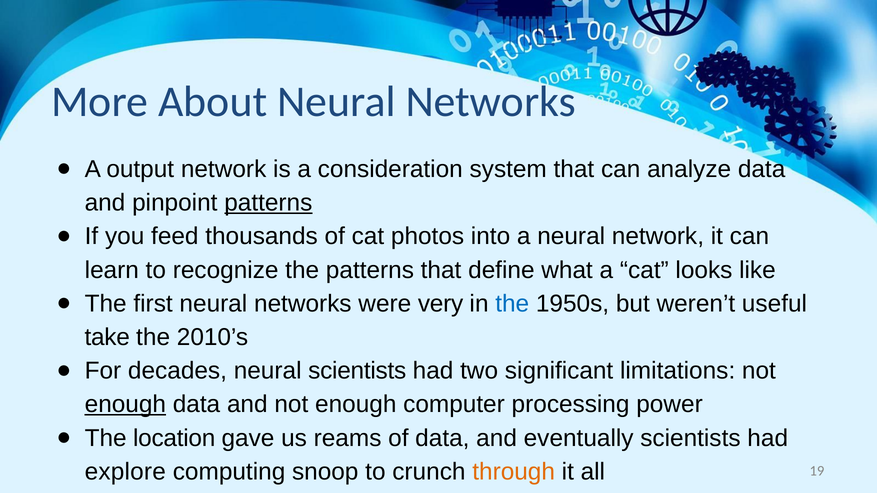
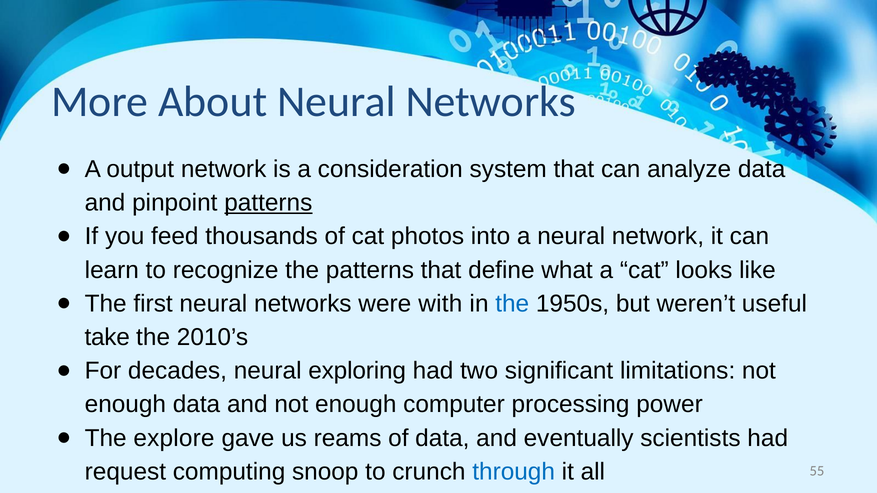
very: very -> with (440, 304)
neural scientists: scientists -> exploring (357, 371)
enough underline: present -> none (125, 405)
location: location -> explore (174, 438)
explore: explore -> request (125, 472)
through colour: orange -> blue (514, 472)
19: 19 -> 55 (817, 471)
